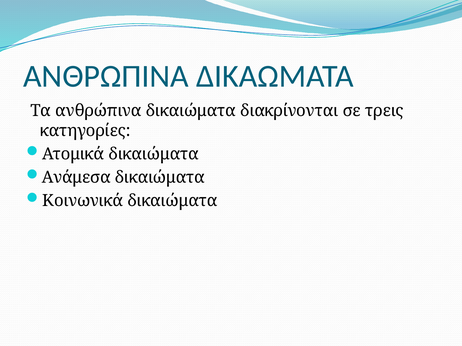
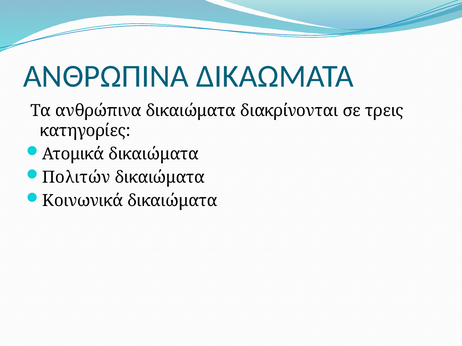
Ανάμεσα: Ανάμεσα -> Πολιτών (76, 178)
